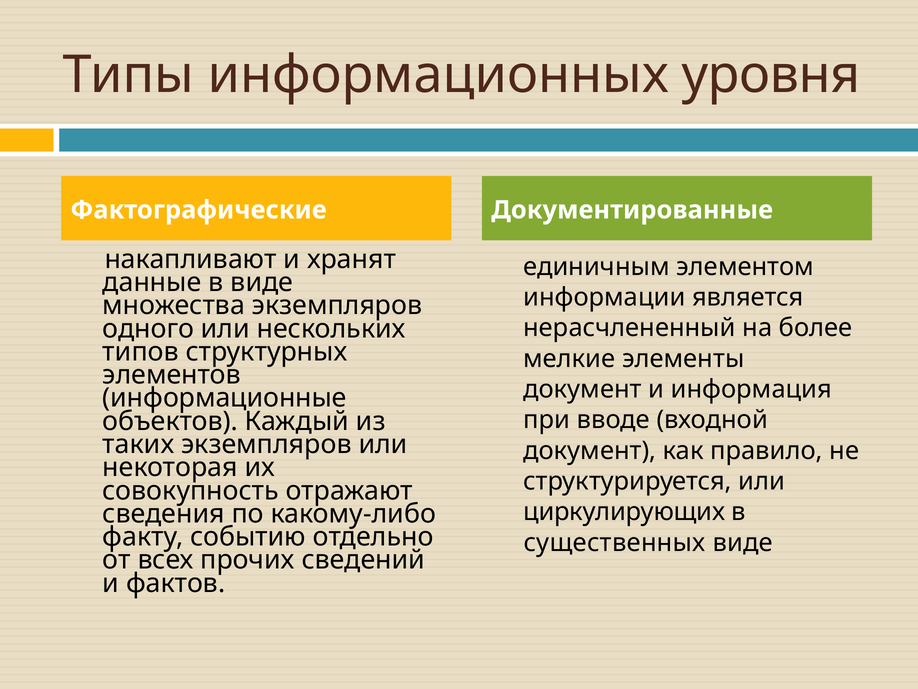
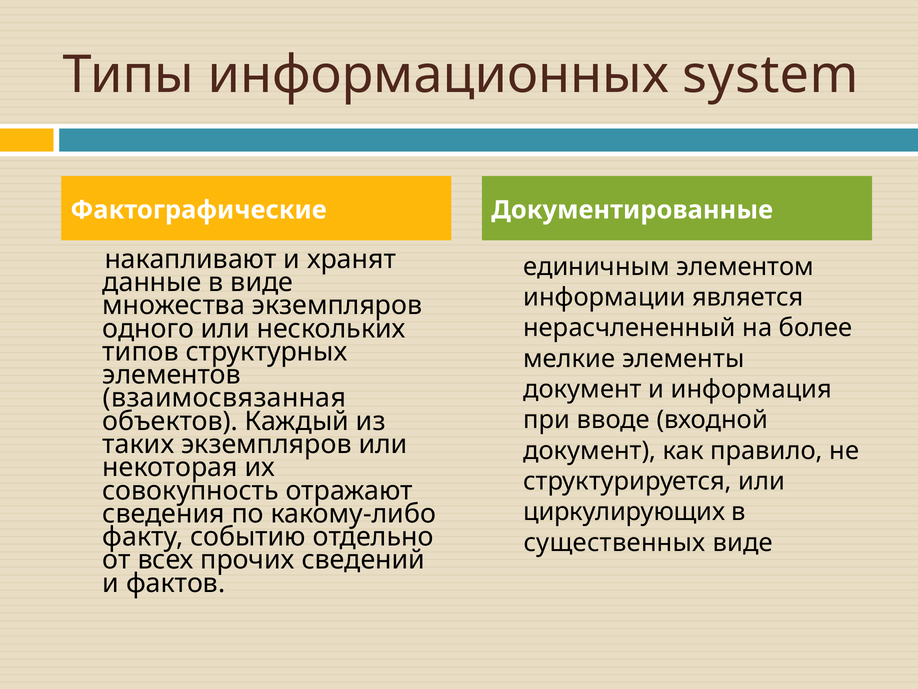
уровня: уровня -> system (771, 75)
информационные: информационные -> взаимосвязанная (224, 398)
